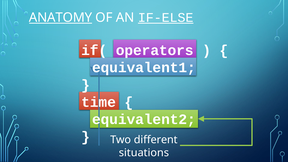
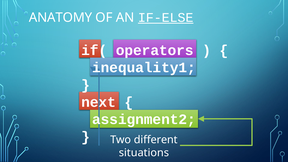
ANATOMY underline: present -> none (61, 17)
equivalent1: equivalent1 -> inequality1 (144, 68)
time: time -> next (99, 102)
equivalent2: equivalent2 -> assignment2 (144, 119)
